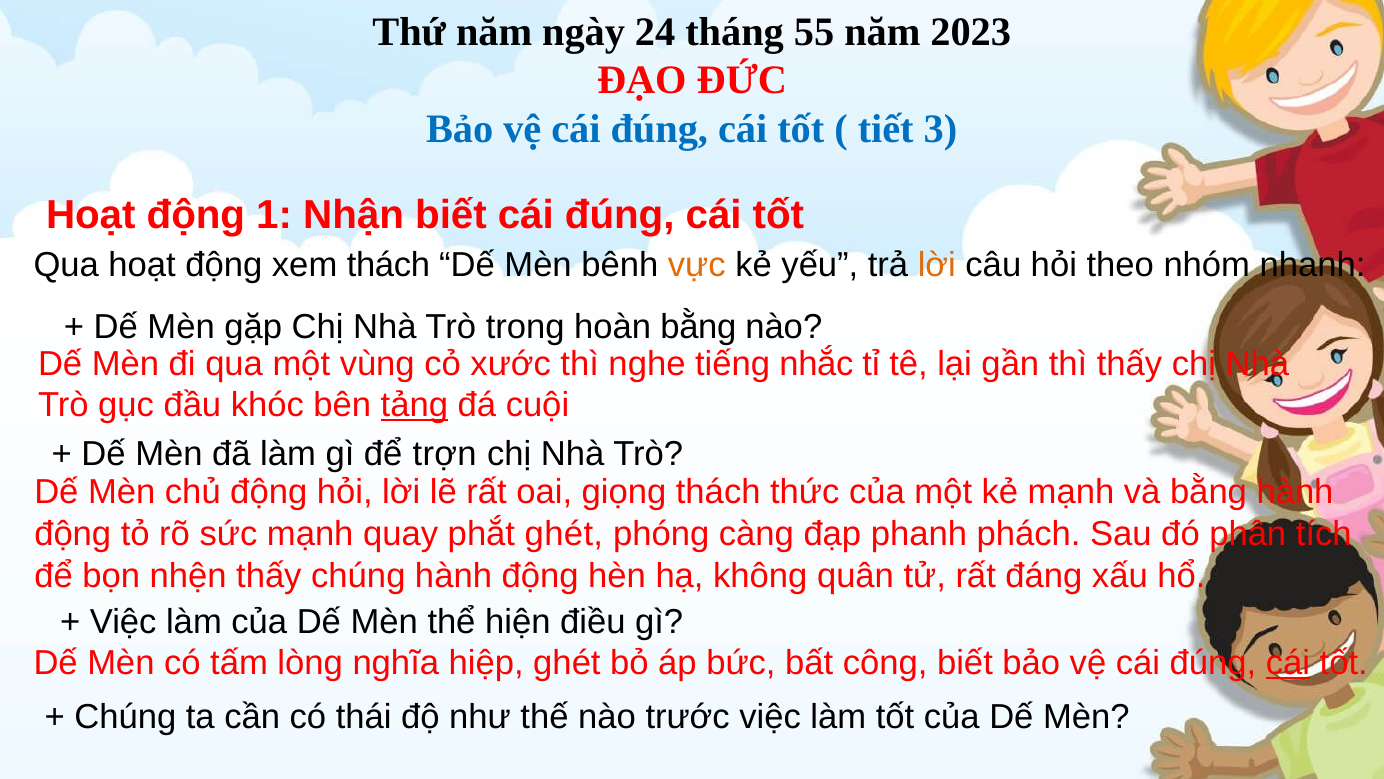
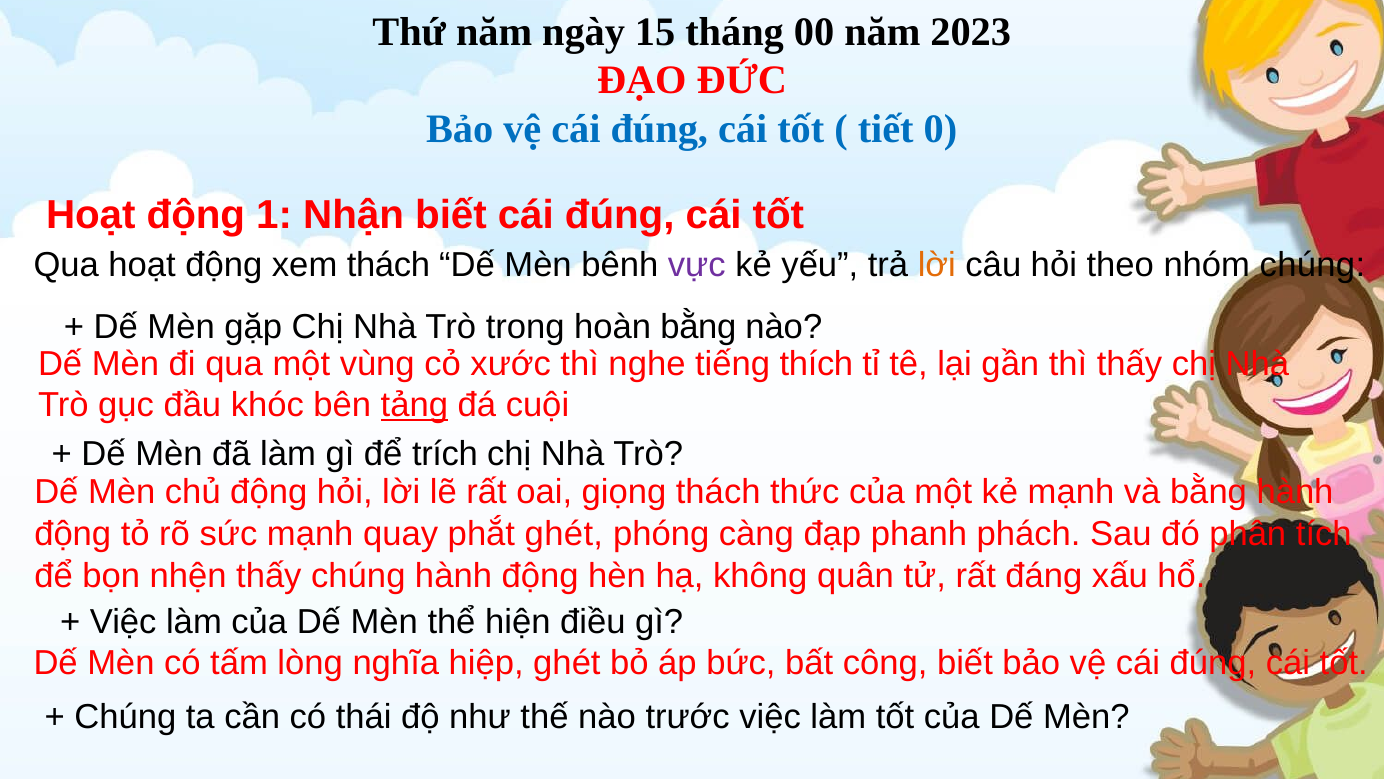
24: 24 -> 15 (655, 32)
55: 55 -> 00 (814, 32)
3: 3 -> 0 (940, 129)
vực colour: orange -> purple (697, 265)
nhóm nhanh: nhanh -> chúng (1312, 265)
nhắc: nhắc -> thích (816, 364)
trợn: trợn -> trích (445, 454)
cái underline: present -> none (1288, 663)
